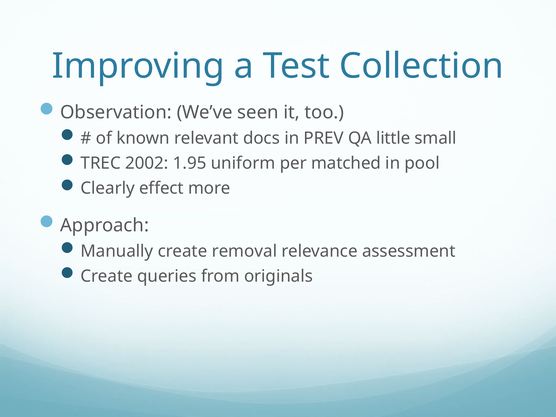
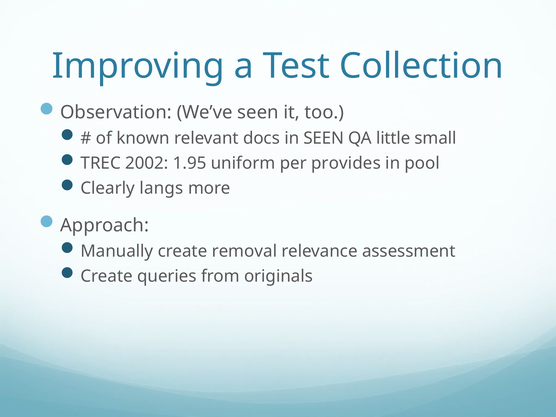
in PREV: PREV -> SEEN (324, 138)
matched: matched -> provides (346, 163)
effect: effect -> langs (161, 188)
